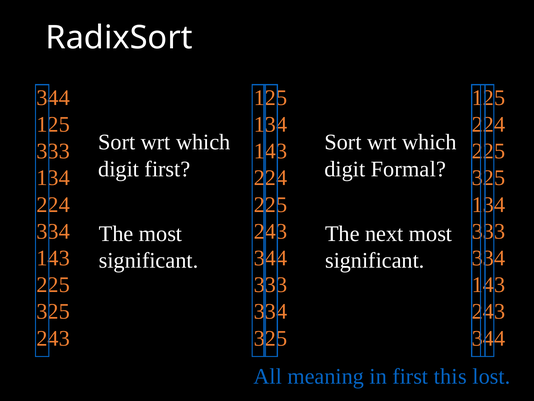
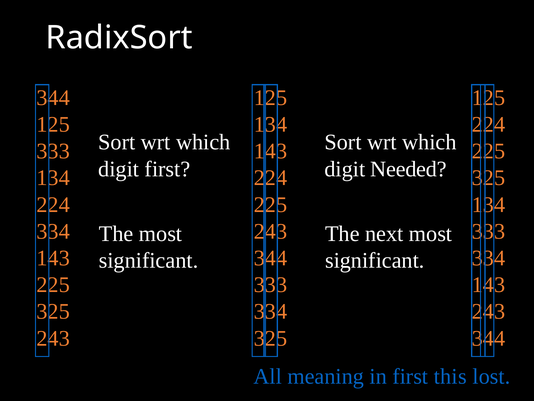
Formal: Formal -> Needed (409, 169)
